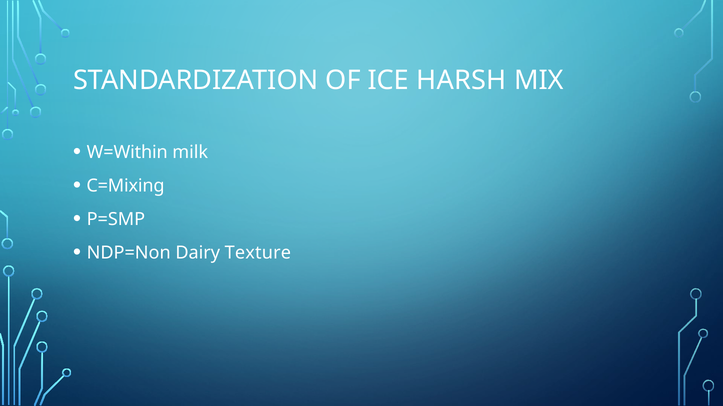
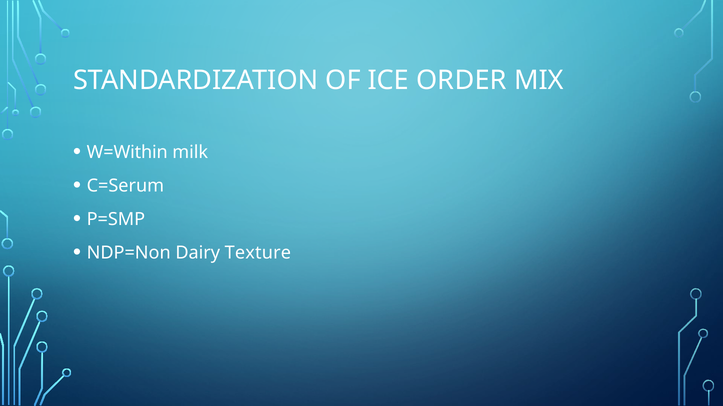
HARSH: HARSH -> ORDER (461, 80)
C=Mixing: C=Mixing -> C=Serum (125, 186)
